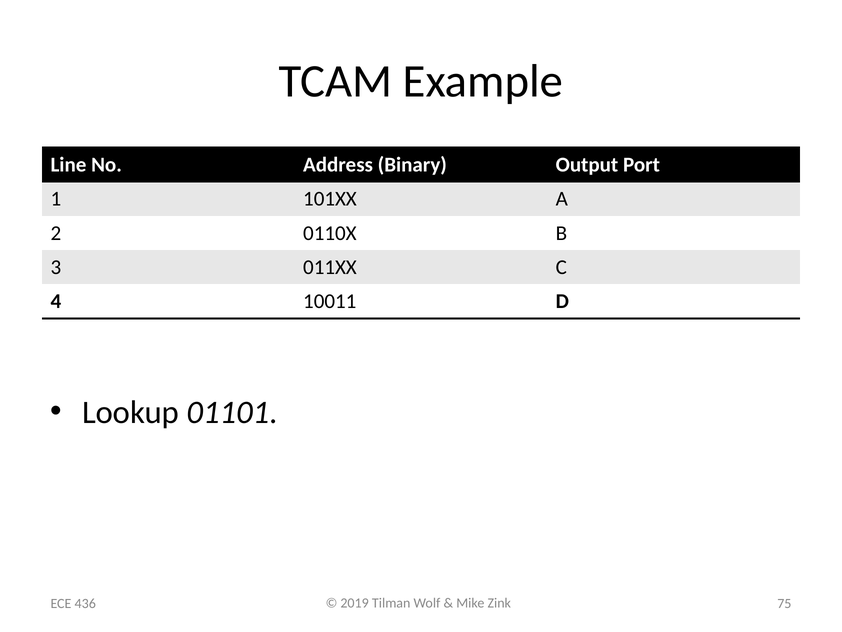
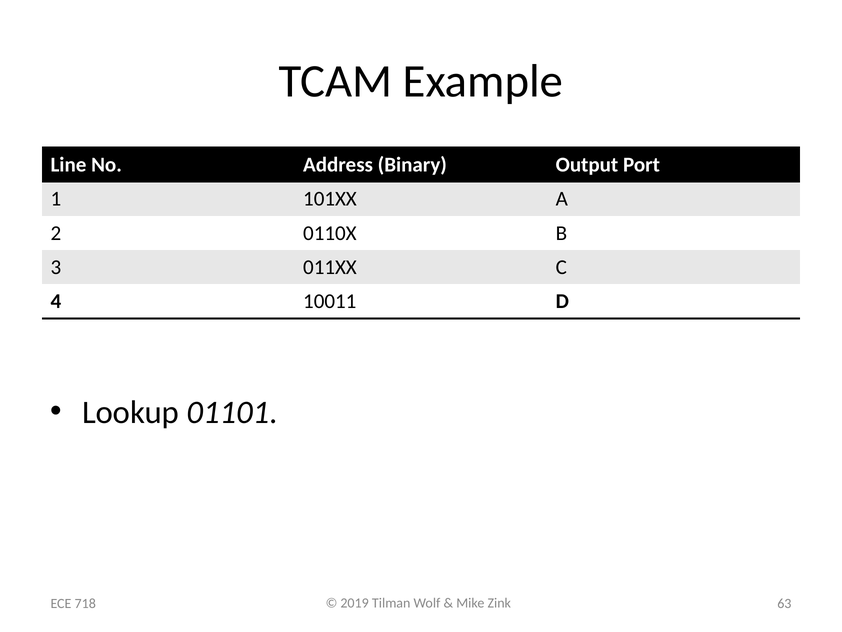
75: 75 -> 63 (784, 603)
436: 436 -> 718 (85, 603)
